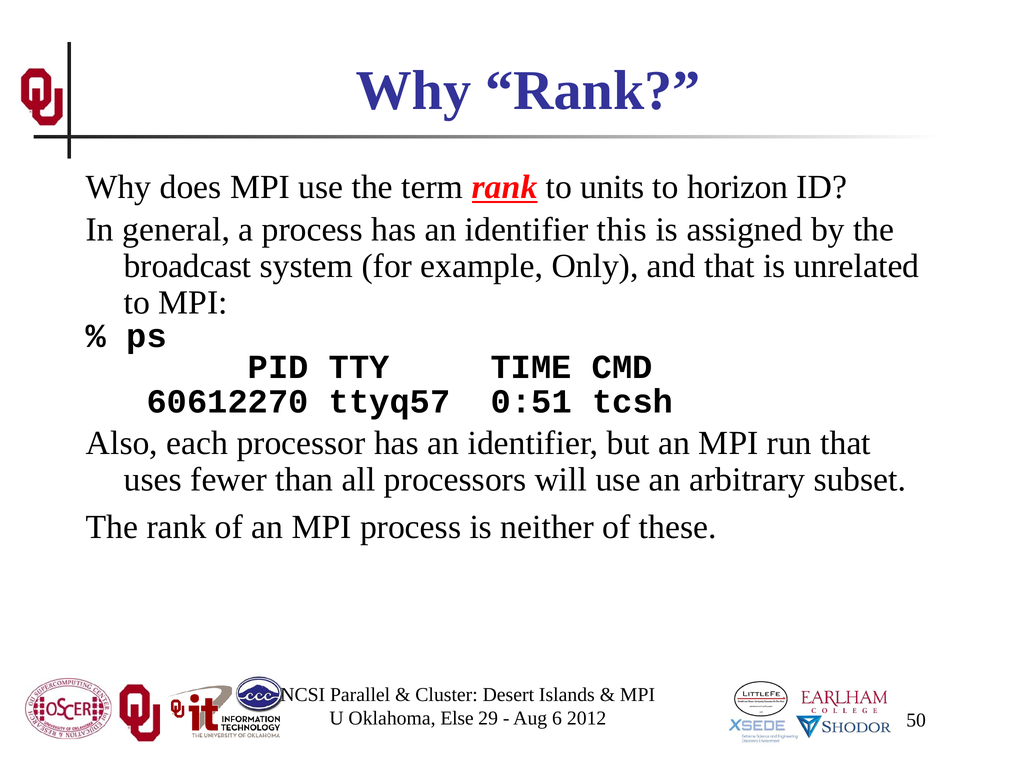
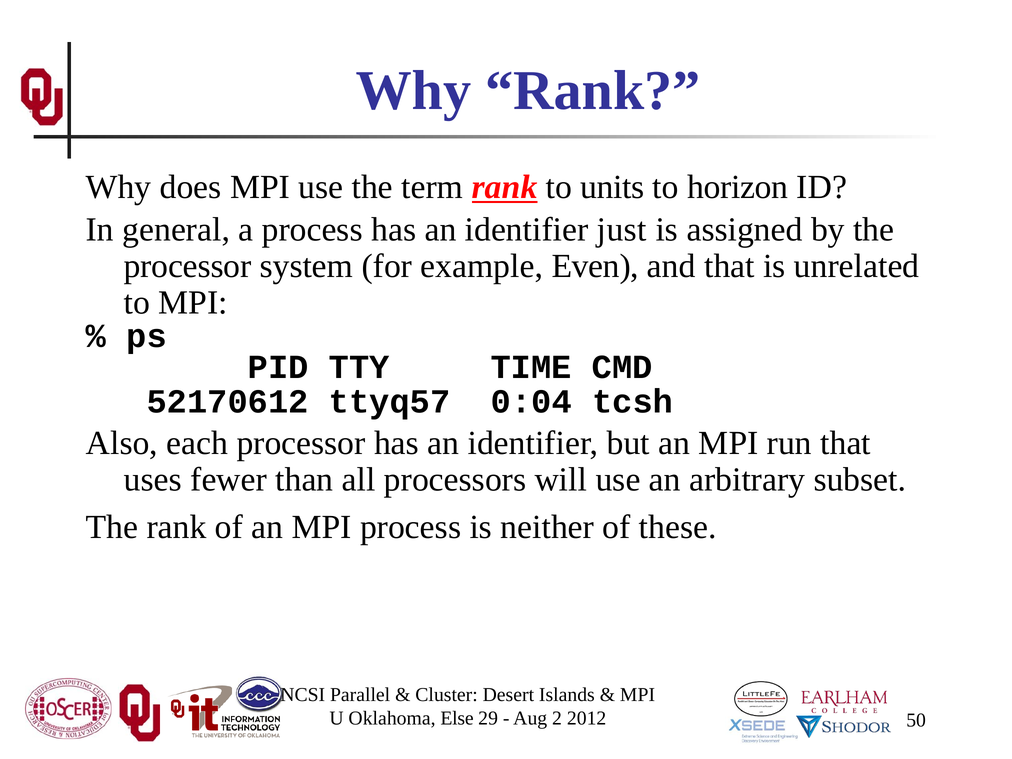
this: this -> just (622, 230)
broadcast: broadcast -> processor (188, 266)
Only: Only -> Even (595, 266)
60612270: 60612270 -> 52170612 (228, 401)
0:51: 0:51 -> 0:04 (531, 401)
6: 6 -> 2 (557, 718)
